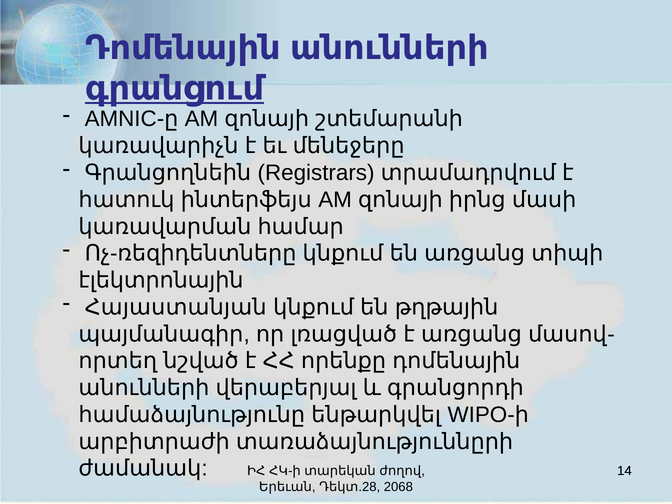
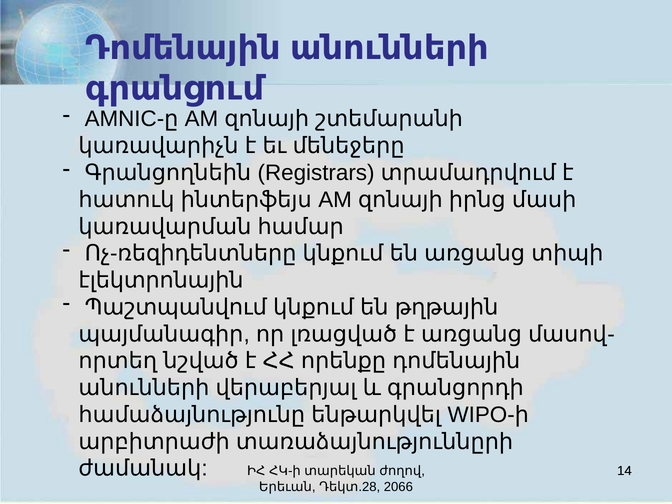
գրանցում underline: present -> none (175, 89)
Հայաստանյան: Հայաստանյան -> Պաշտպանվում (176, 307)
2068: 2068 -> 2066 (398, 487)
